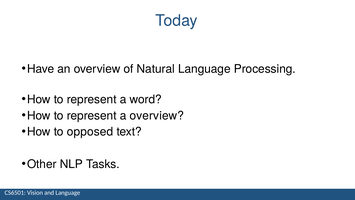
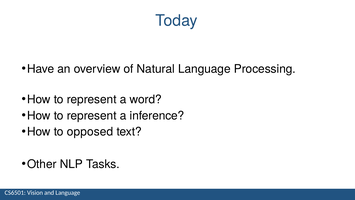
a overview: overview -> inference (157, 115)
